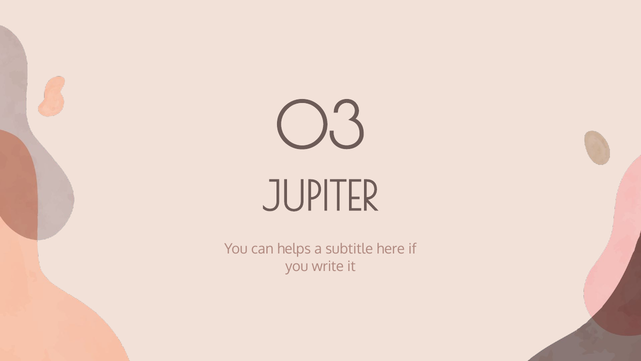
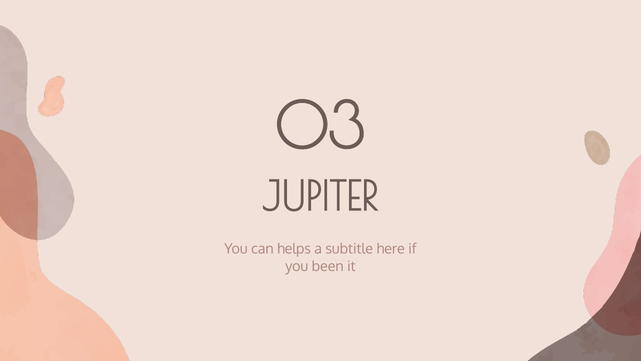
write: write -> been (328, 266)
